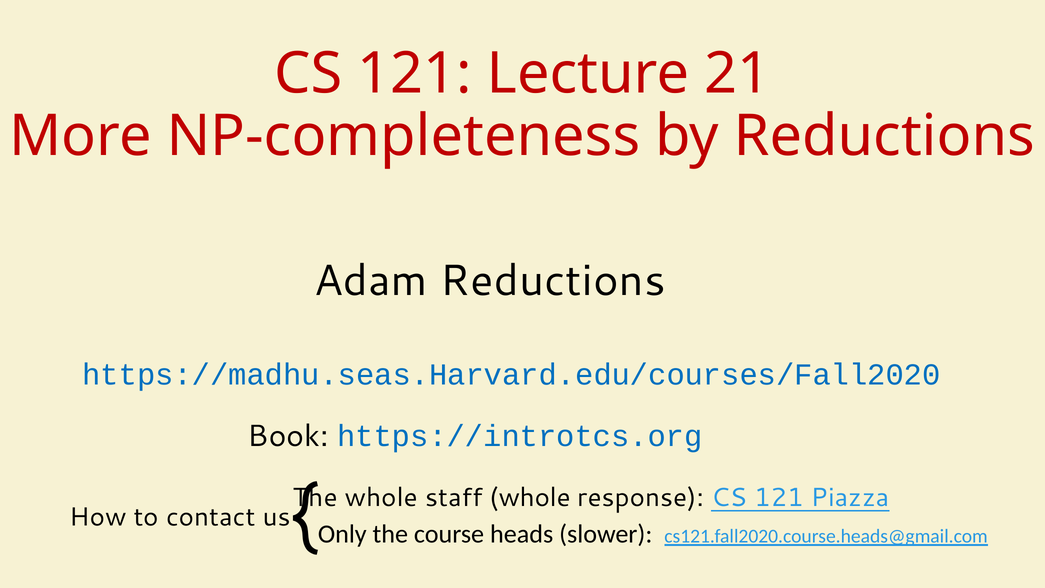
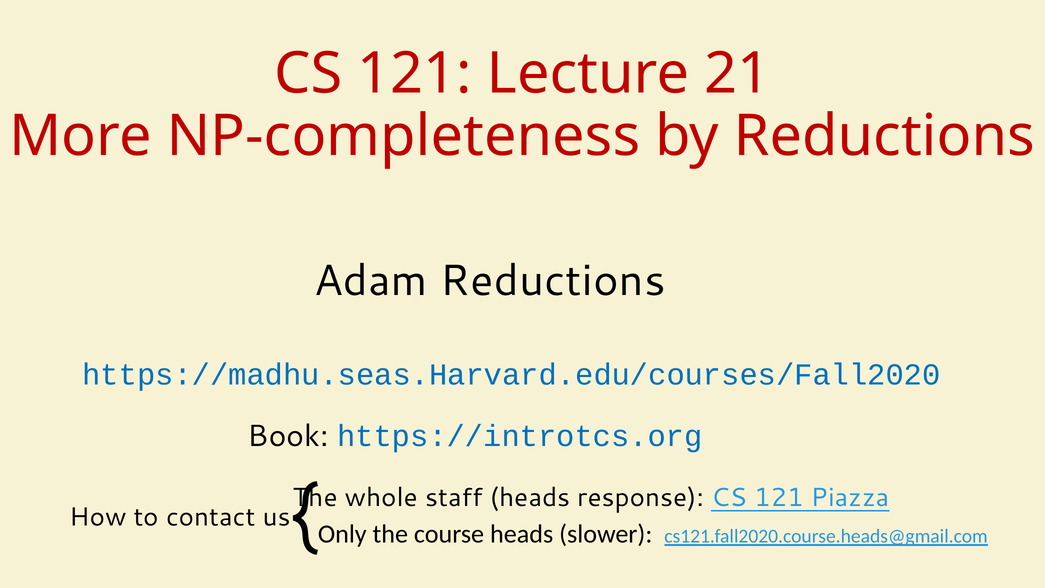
staff whole: whole -> heads (530, 497)
